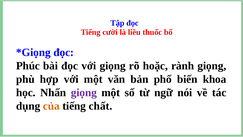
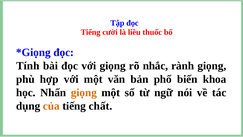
Phúc: Phúc -> Tính (28, 66)
hoặc: hoặc -> nhắc (155, 66)
giọng colour: purple -> orange (84, 92)
